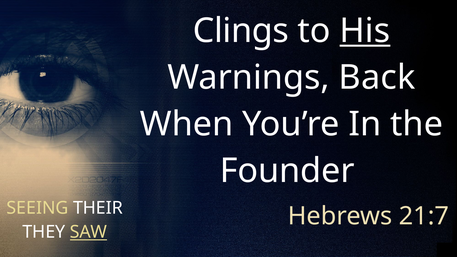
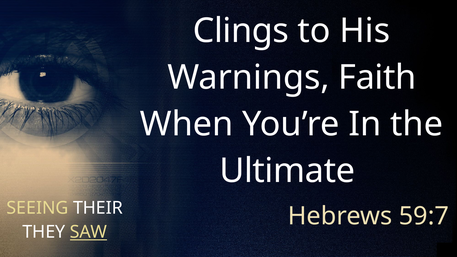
His underline: present -> none (365, 31)
Back: Back -> Faith (377, 78)
Founder: Founder -> Ultimate (287, 171)
21:7: 21:7 -> 59:7 (424, 216)
